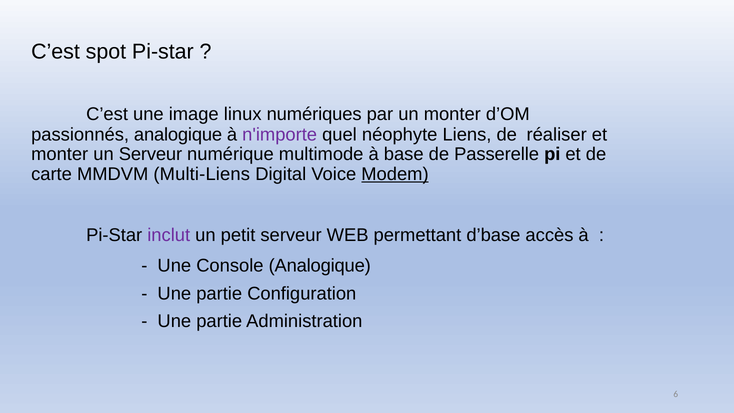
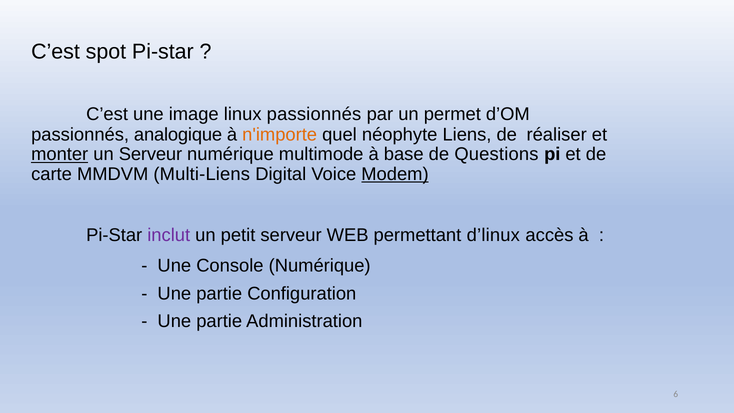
linux numériques: numériques -> passionnés (314, 114)
un monter: monter -> permet (452, 114)
n'importe colour: purple -> orange (280, 135)
monter underline: none -> present (60, 154)
Passerelle: Passerelle -> Questions (496, 154)
d’base: d’base -> d’linux (493, 235)
Console Analogique: Analogique -> Numérique (320, 266)
